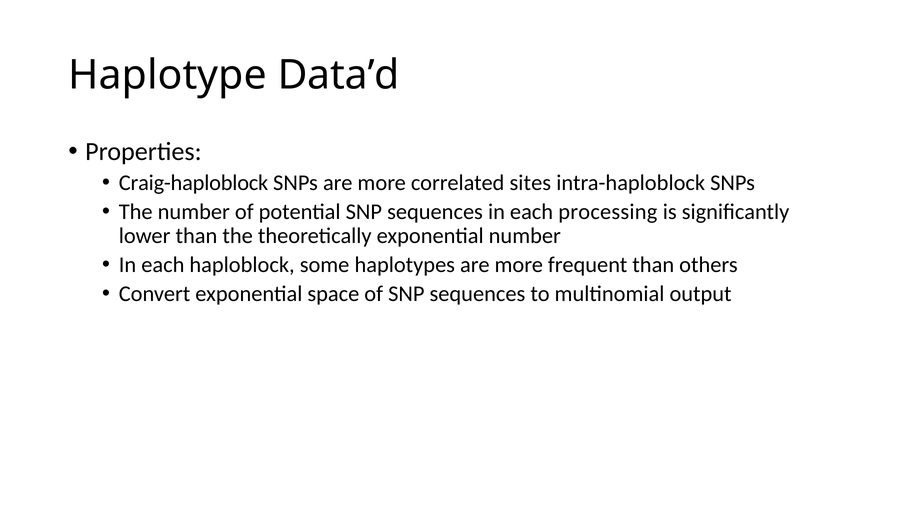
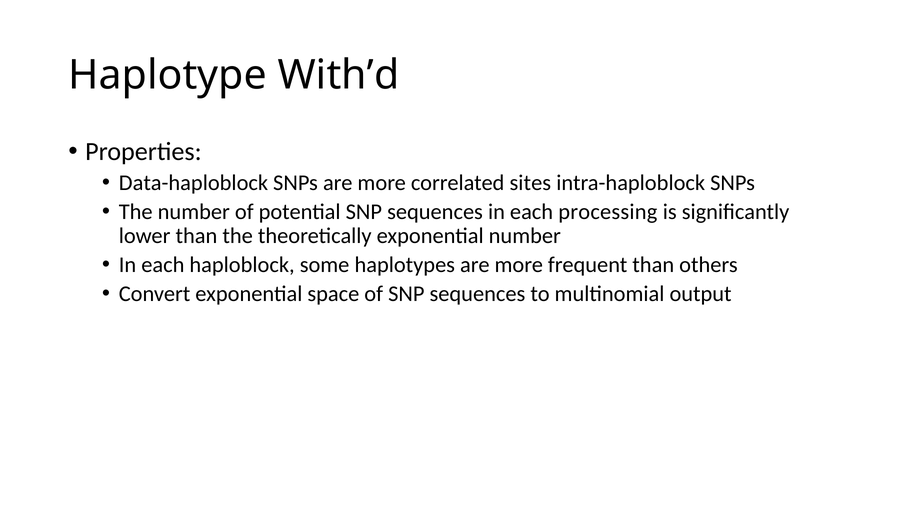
Data’d: Data’d -> With’d (339, 75)
Craig-haploblock: Craig-haploblock -> Data-haploblock (193, 183)
